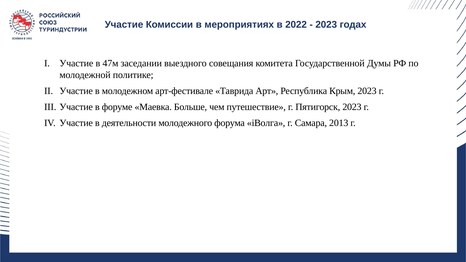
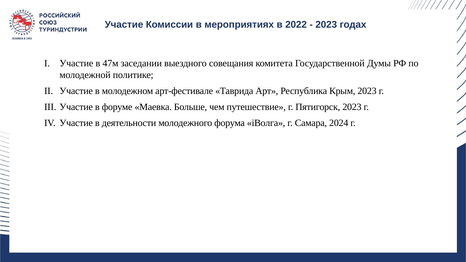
2013: 2013 -> 2024 (339, 123)
